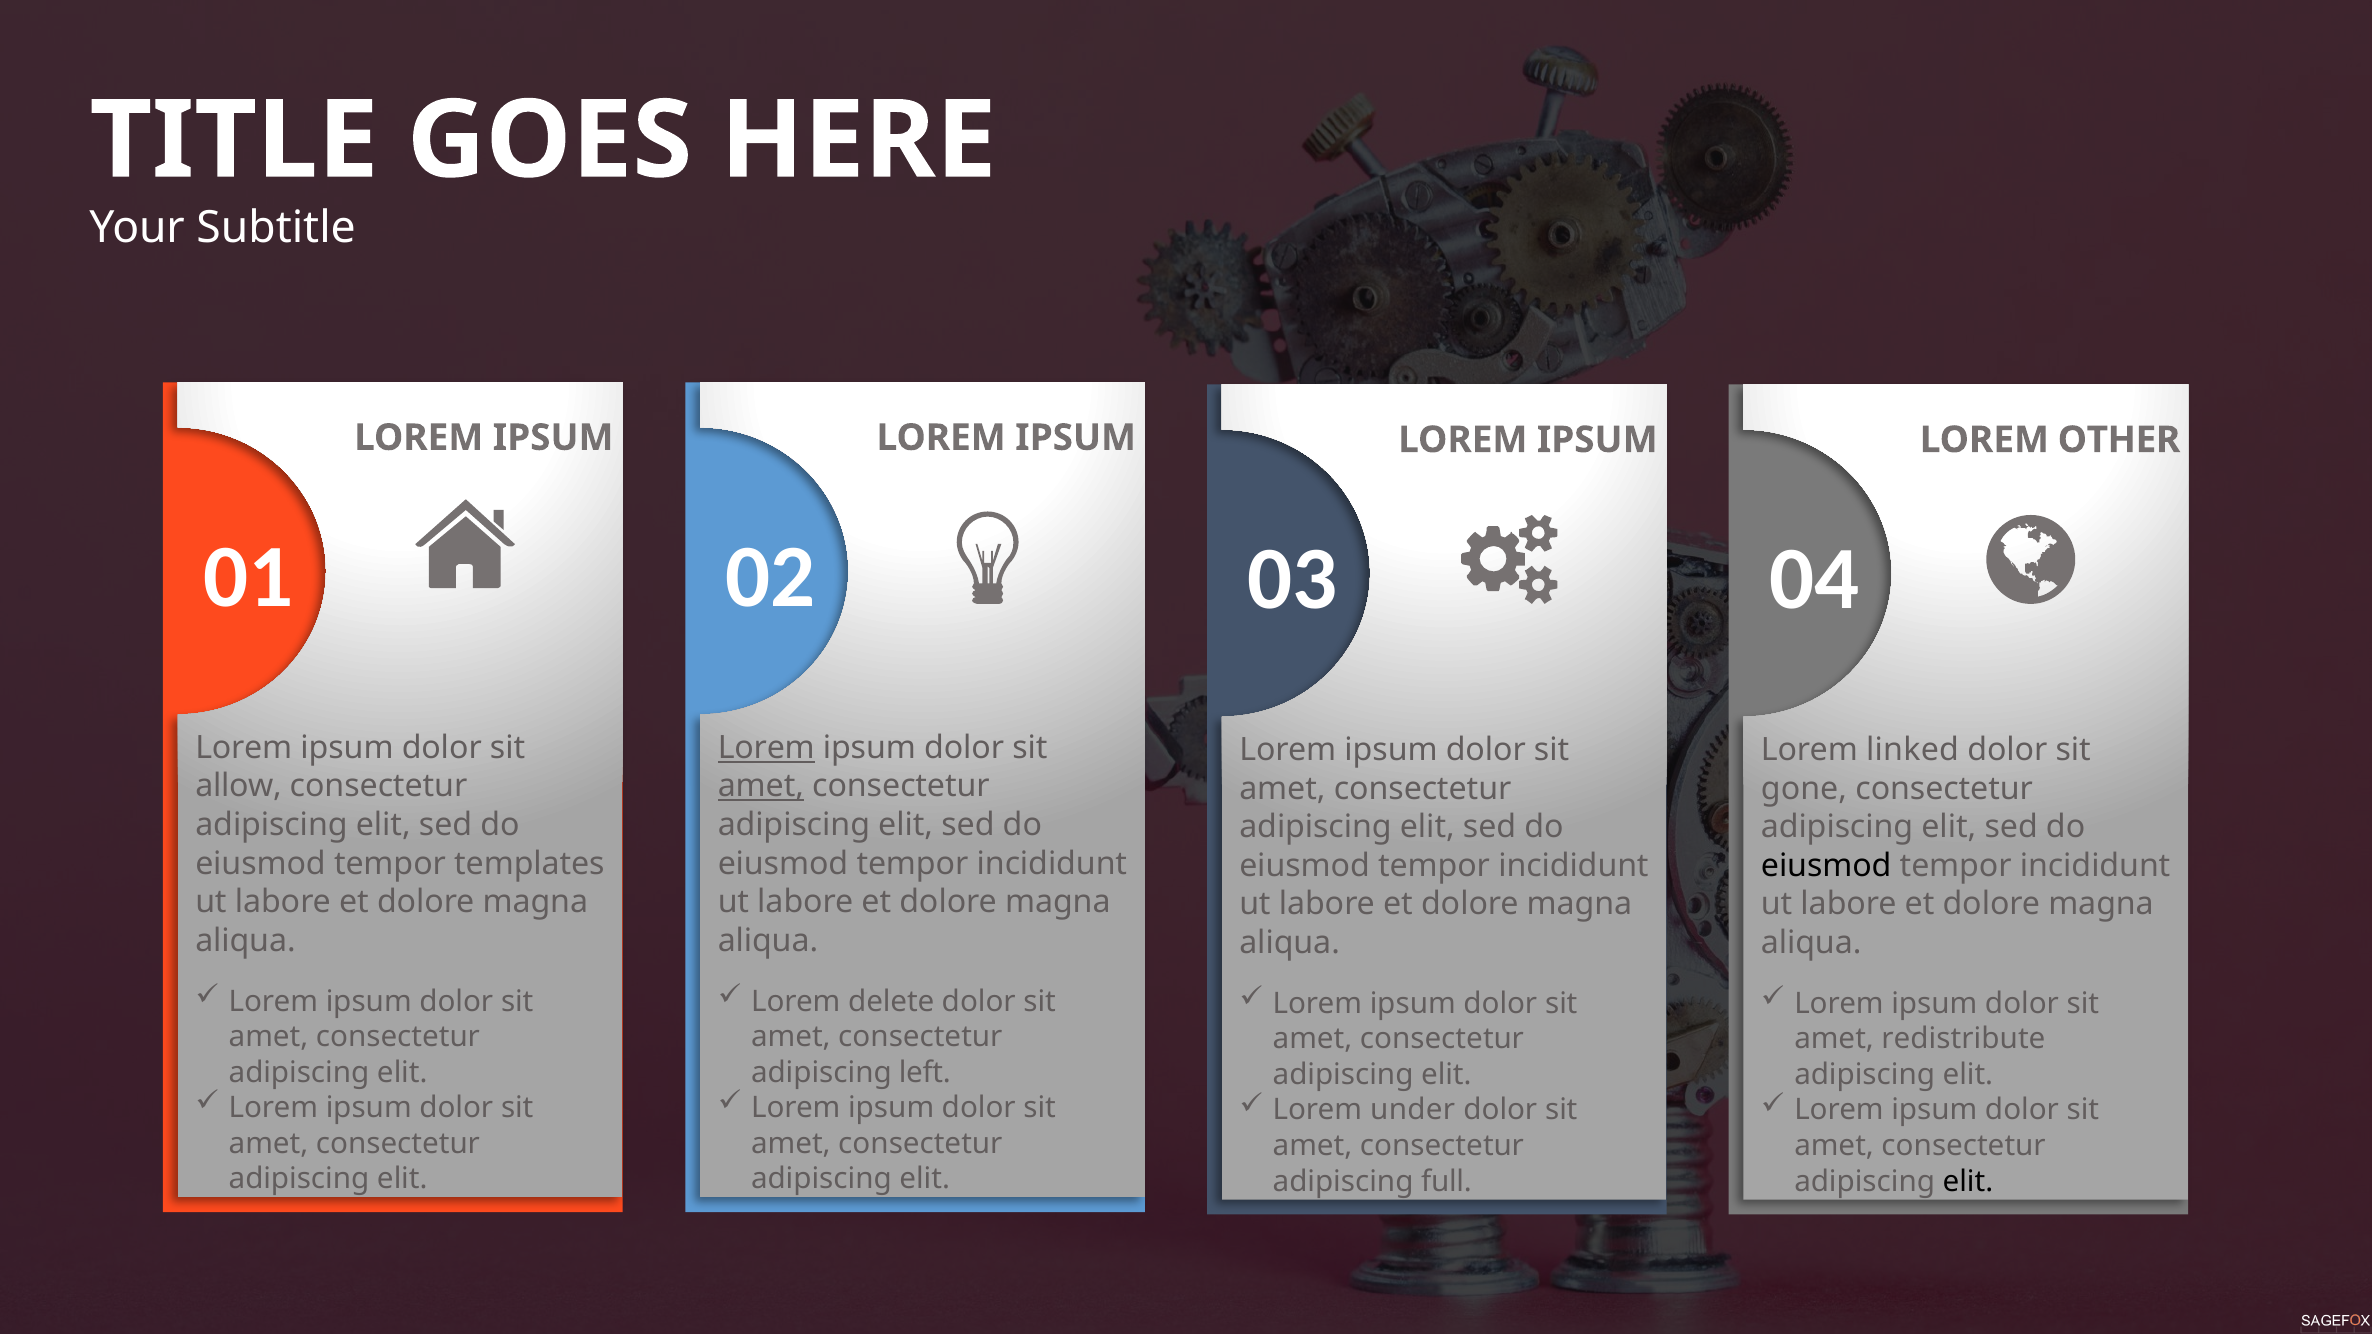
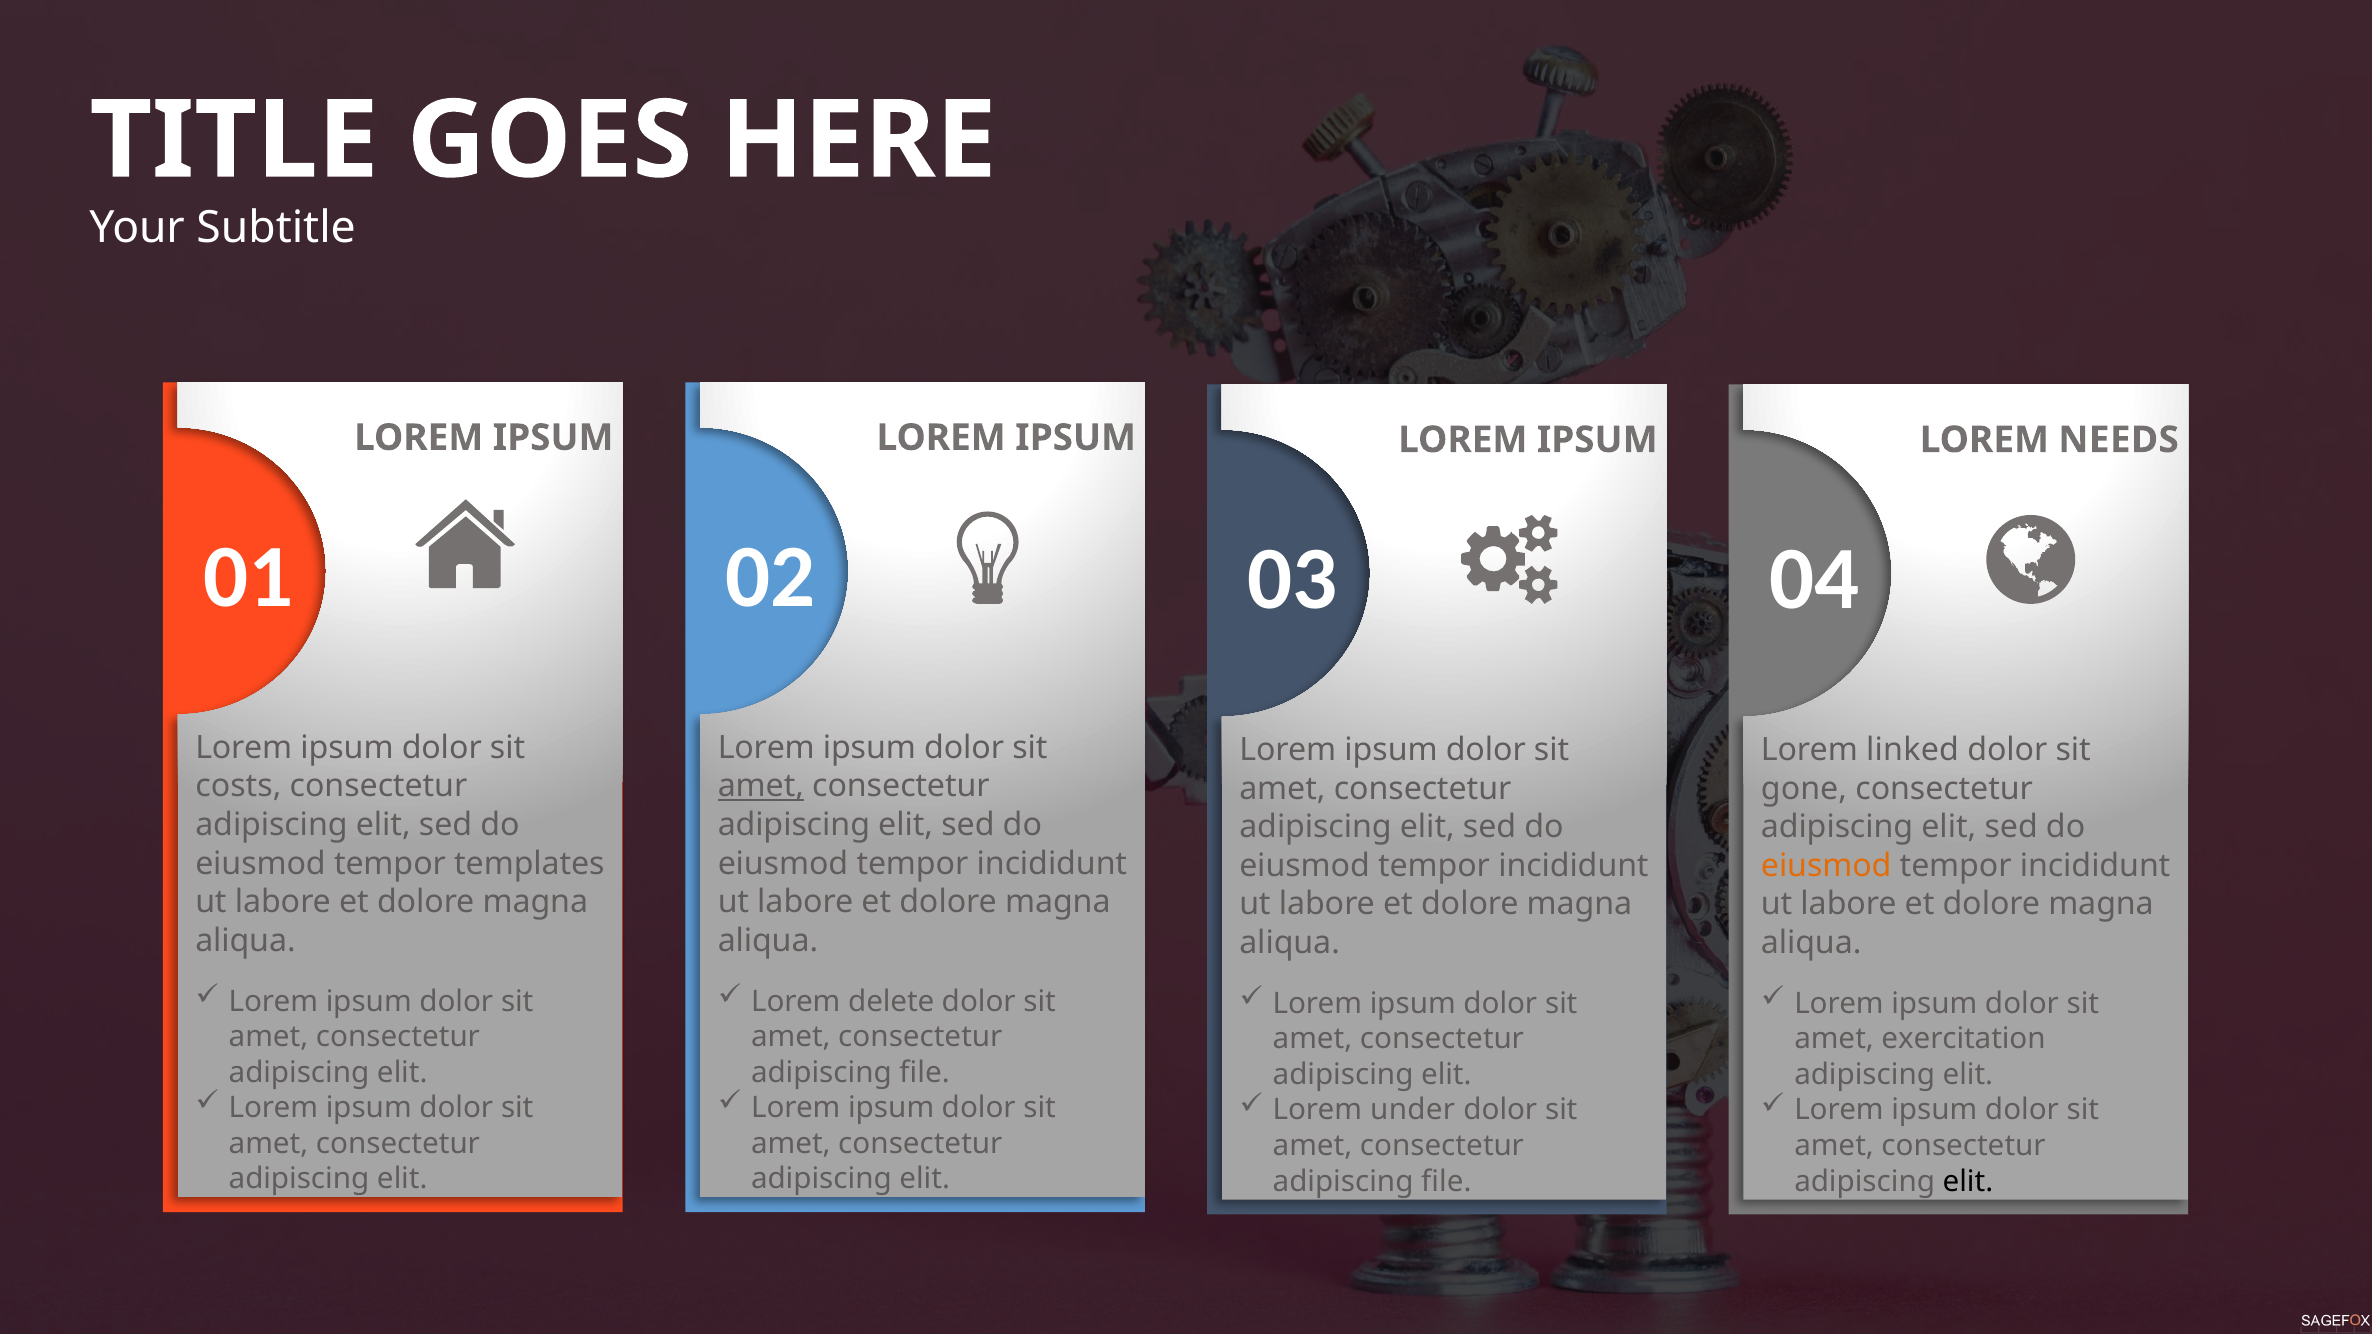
OTHER: OTHER -> NEEDS (2119, 440)
Lorem underline: present -> none (766, 748)
allow: allow -> costs (238, 787)
eiusmod colour: black -> orange (1826, 866)
redistribute: redistribute -> exercitation (1964, 1039)
left: left -> file (925, 1073)
full: full -> file (1446, 1182)
